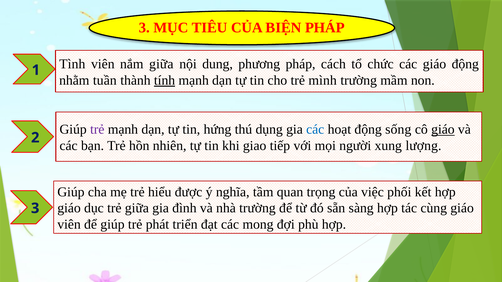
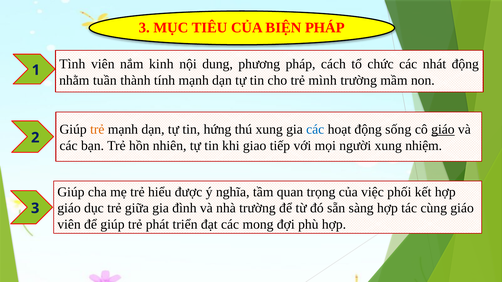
nắm giữa: giữa -> kinh (161, 64)
các giáo: giáo -> nhát (434, 64)
tính underline: present -> none (165, 80)
trẻ colour: purple -> orange (97, 130)
thú dụng: dụng -> xung (269, 130)
lượng: lượng -> nhiệm (424, 146)
